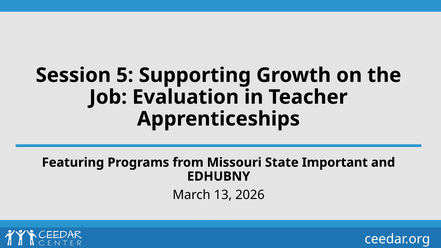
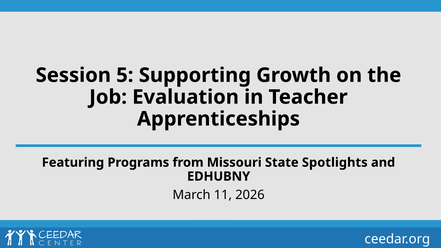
Important: Important -> Spotlights (335, 163)
13: 13 -> 11 (223, 195)
